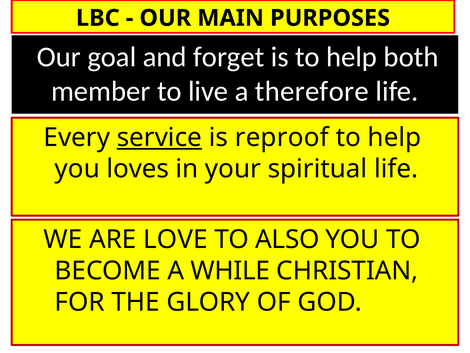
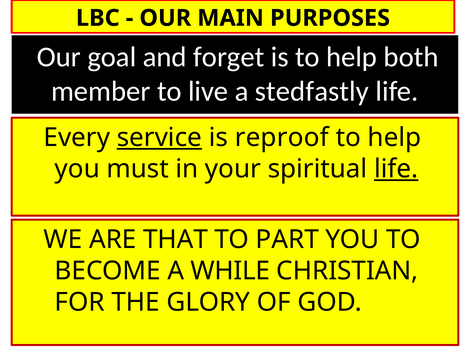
therefore: therefore -> stedfastly (312, 91)
loves: loves -> must (138, 169)
life underline: none -> present (396, 169)
LOVE: LOVE -> THAT (176, 239)
ALSO: ALSO -> PART (287, 239)
